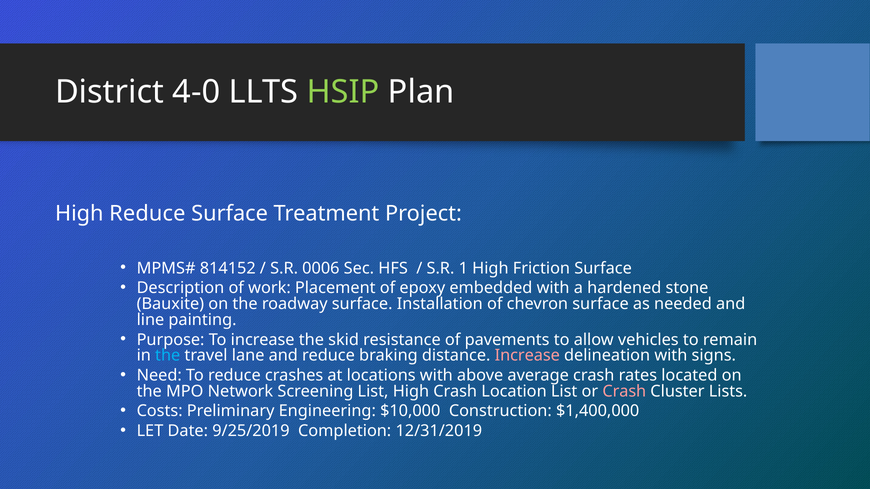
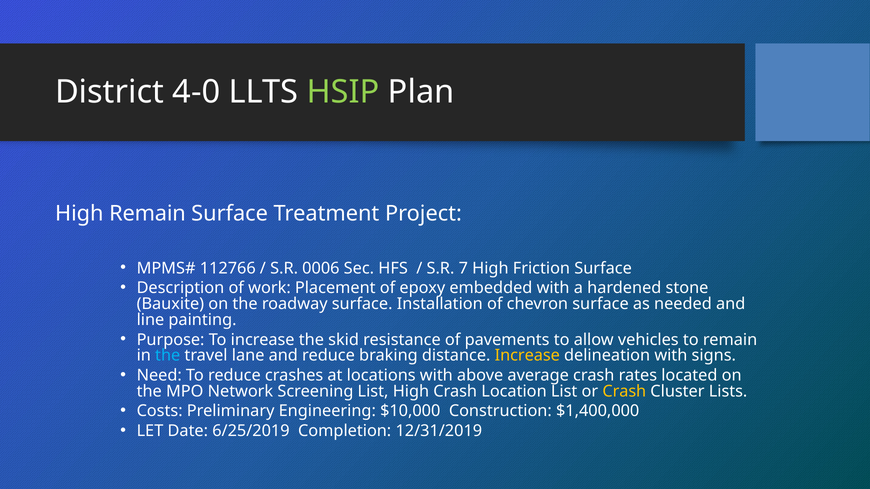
High Reduce: Reduce -> Remain (148, 214)
814152: 814152 -> 112766 (228, 268)
1: 1 -> 7 (463, 268)
Increase colour: pink -> yellow (527, 356)
Crash colour: pink -> yellow (624, 392)
9/25/2019: 9/25/2019 -> 6/25/2019 (251, 431)
